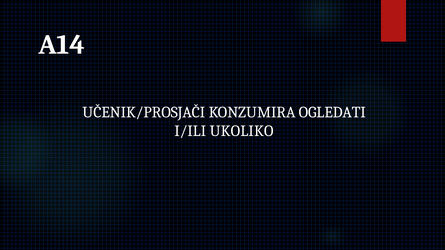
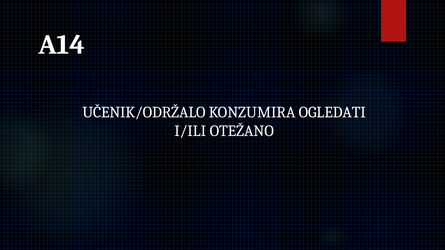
UČENIK/PROSJAČI: UČENIK/PROSJAČI -> UČENIK/ODRŽALO (144, 112)
UKOLIKO: UKOLIKO -> OTEŽANO (242, 131)
